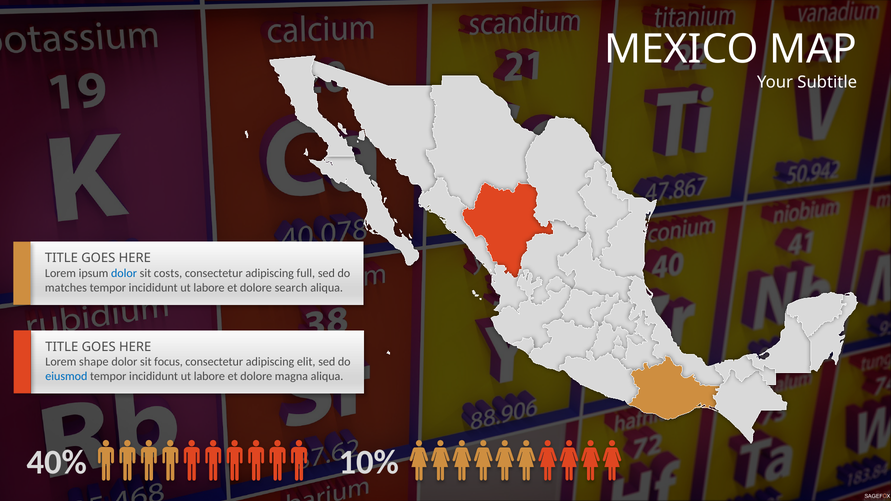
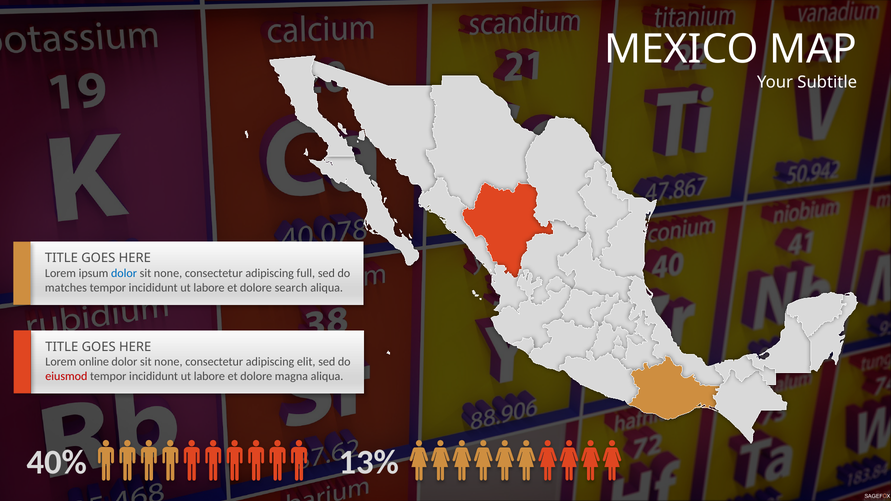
costs: costs -> none (168, 273)
shape: shape -> online (94, 362)
focus: focus -> none (168, 362)
eiusmod colour: blue -> red (66, 376)
10%: 10% -> 13% (369, 463)
